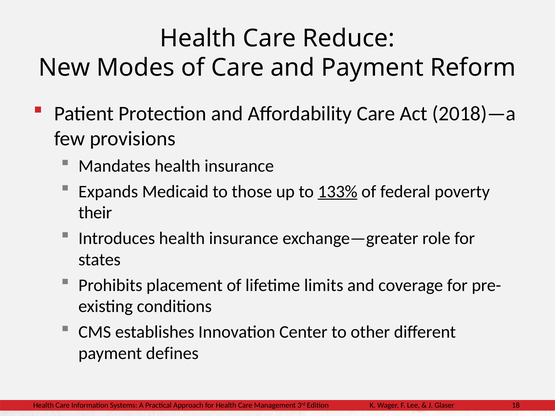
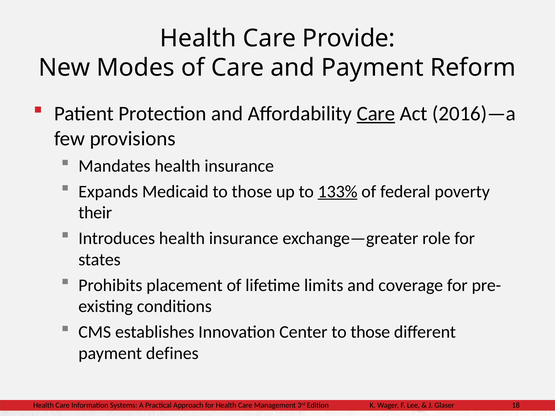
Reduce: Reduce -> Provide (349, 38)
Care underline: none -> present (376, 114)
2018)—a: 2018)—a -> 2016)—a (474, 114)
Center to other: other -> those (370, 332)
